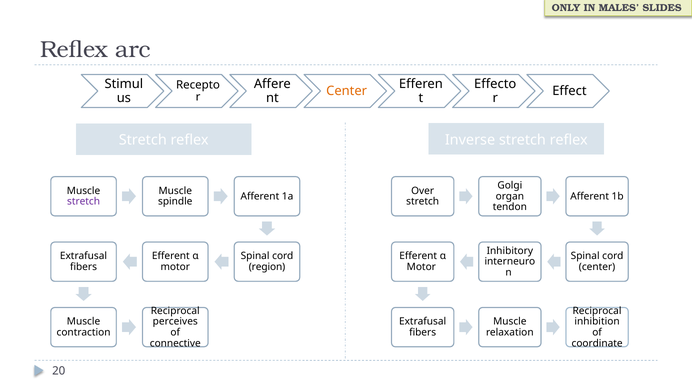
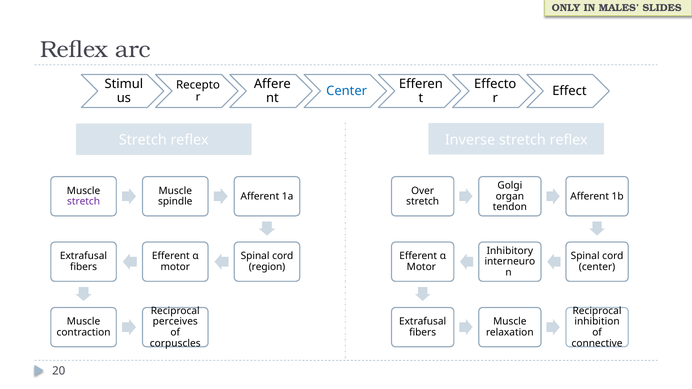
Center colour: orange -> blue (347, 91)
connective: connective -> corpuscles (175, 344)
coordinate: coordinate -> connective (597, 344)
